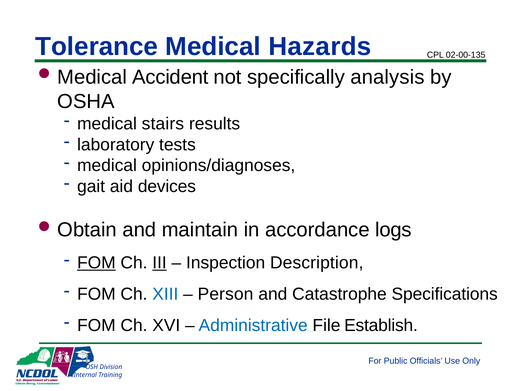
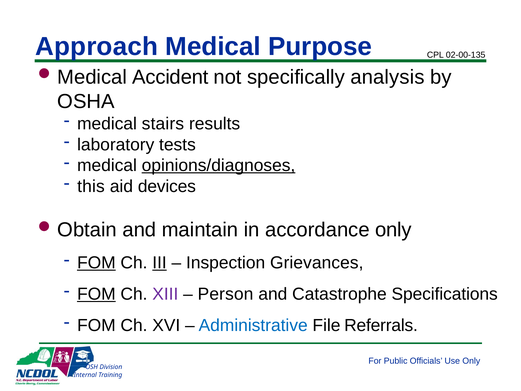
Tolerance: Tolerance -> Approach (97, 47)
Hazards: Hazards -> Purpose (320, 47)
opinions/diagnoses underline: none -> present (218, 165)
gait: gait -> this (91, 186)
accordance logs: logs -> only (393, 230)
Description: Description -> Grievances (317, 263)
FOM underline: none -> present (96, 294)
XIII colour: blue -> purple (165, 294)
Establish: Establish -> Referrals (381, 325)
